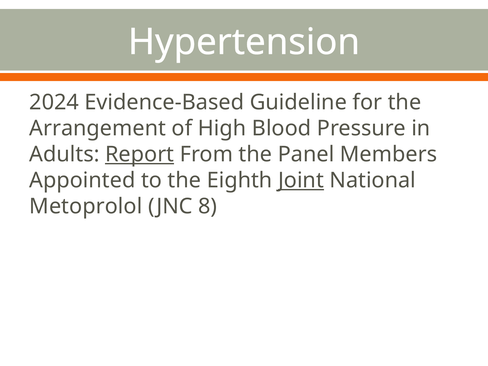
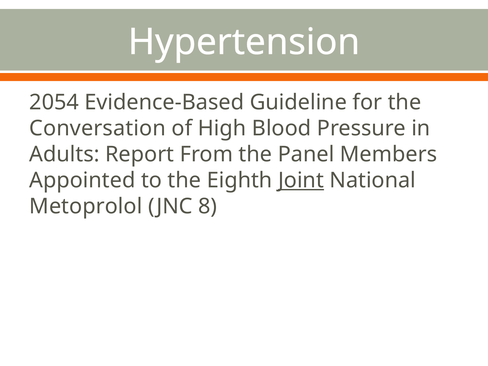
2024: 2024 -> 2054 (54, 102)
Arrangement: Arrangement -> Conversation (98, 128)
Report underline: present -> none (140, 154)
